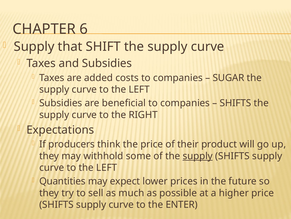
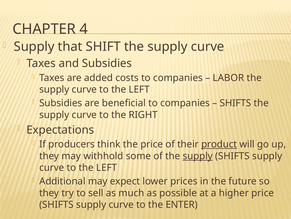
6: 6 -> 4 (84, 29)
SUGAR: SUGAR -> LABOR (228, 78)
product underline: none -> present (219, 144)
Quantities: Quantities -> Additional (62, 181)
